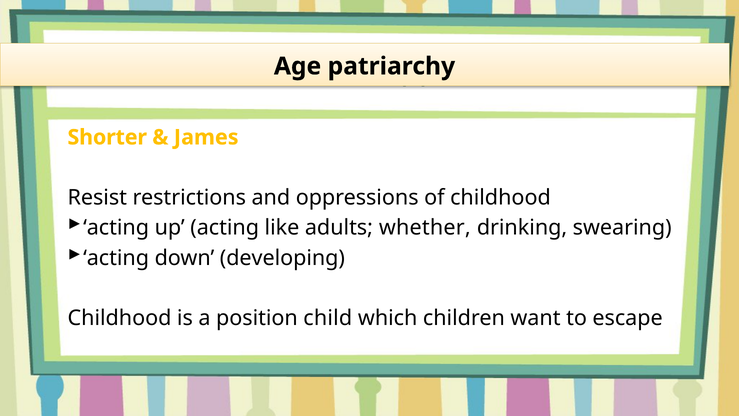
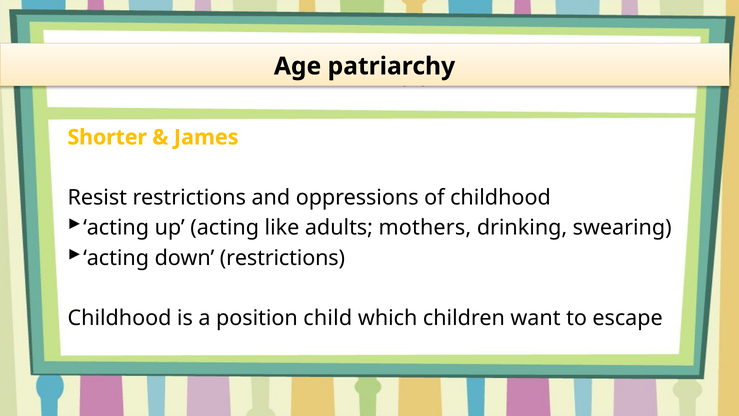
whether: whether -> mothers (425, 228)
down developing: developing -> restrictions (282, 258)
